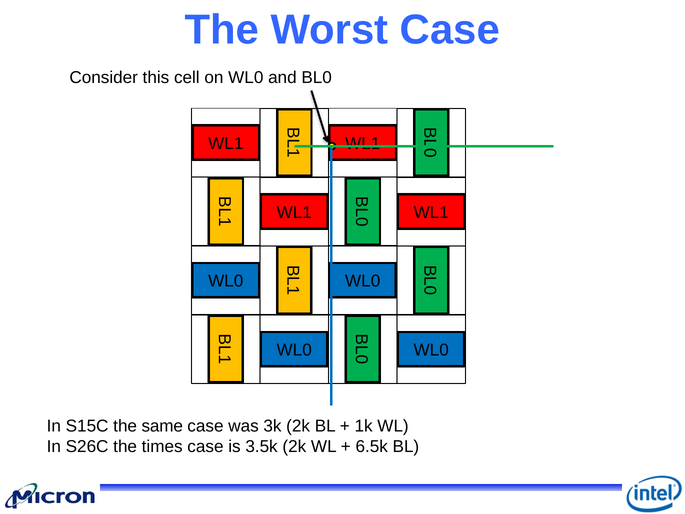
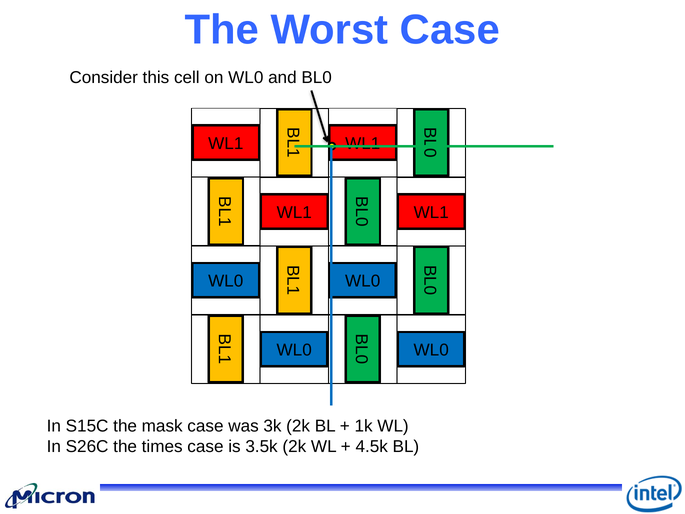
same: same -> mask (162, 426)
6.5k: 6.5k -> 4.5k (372, 446)
